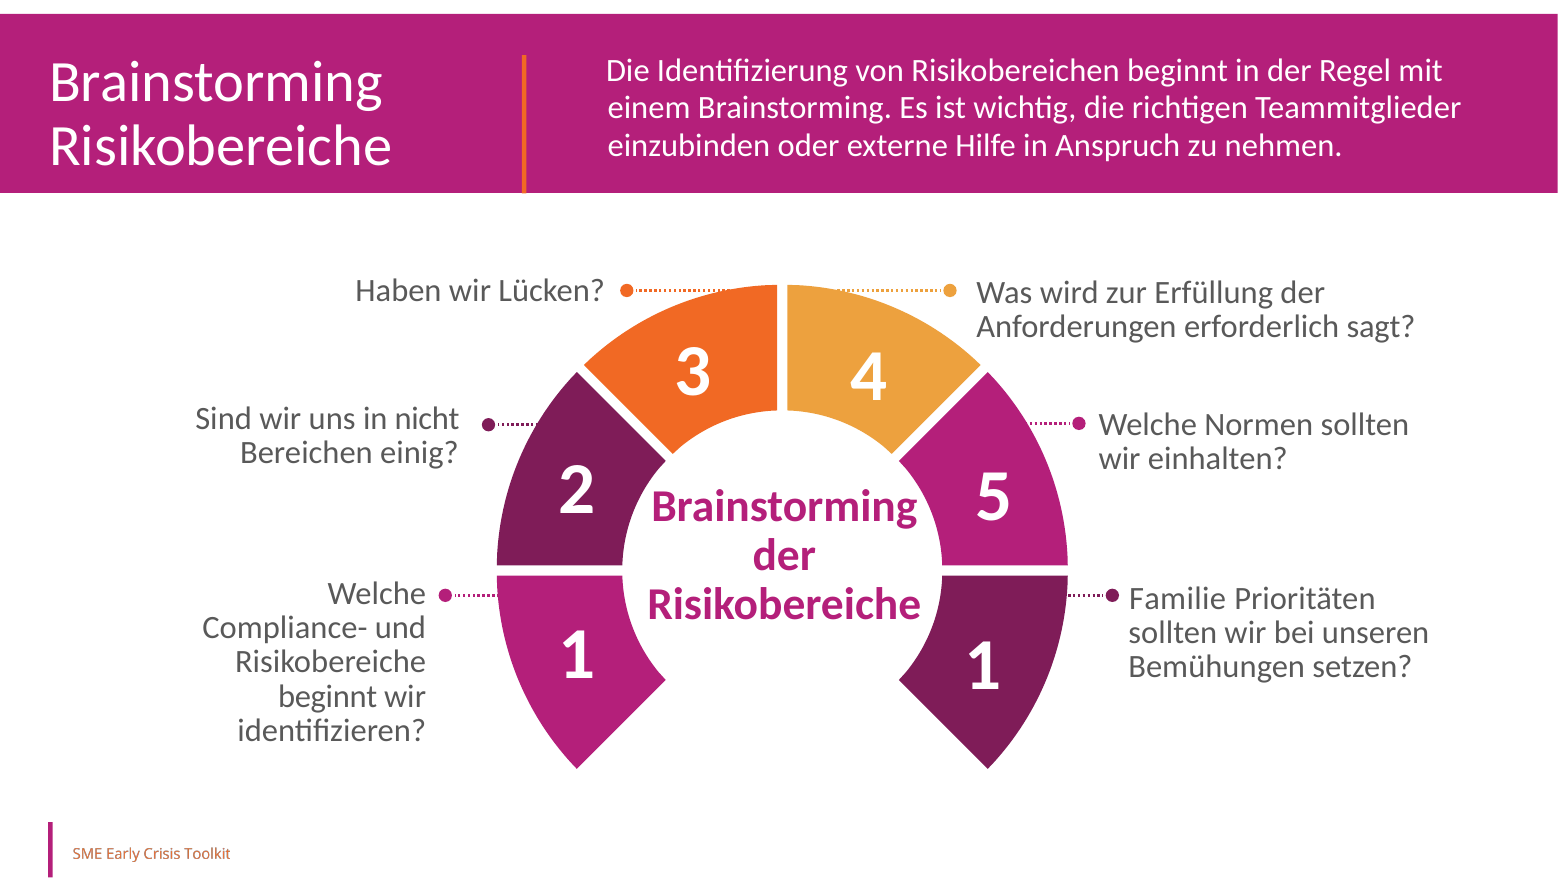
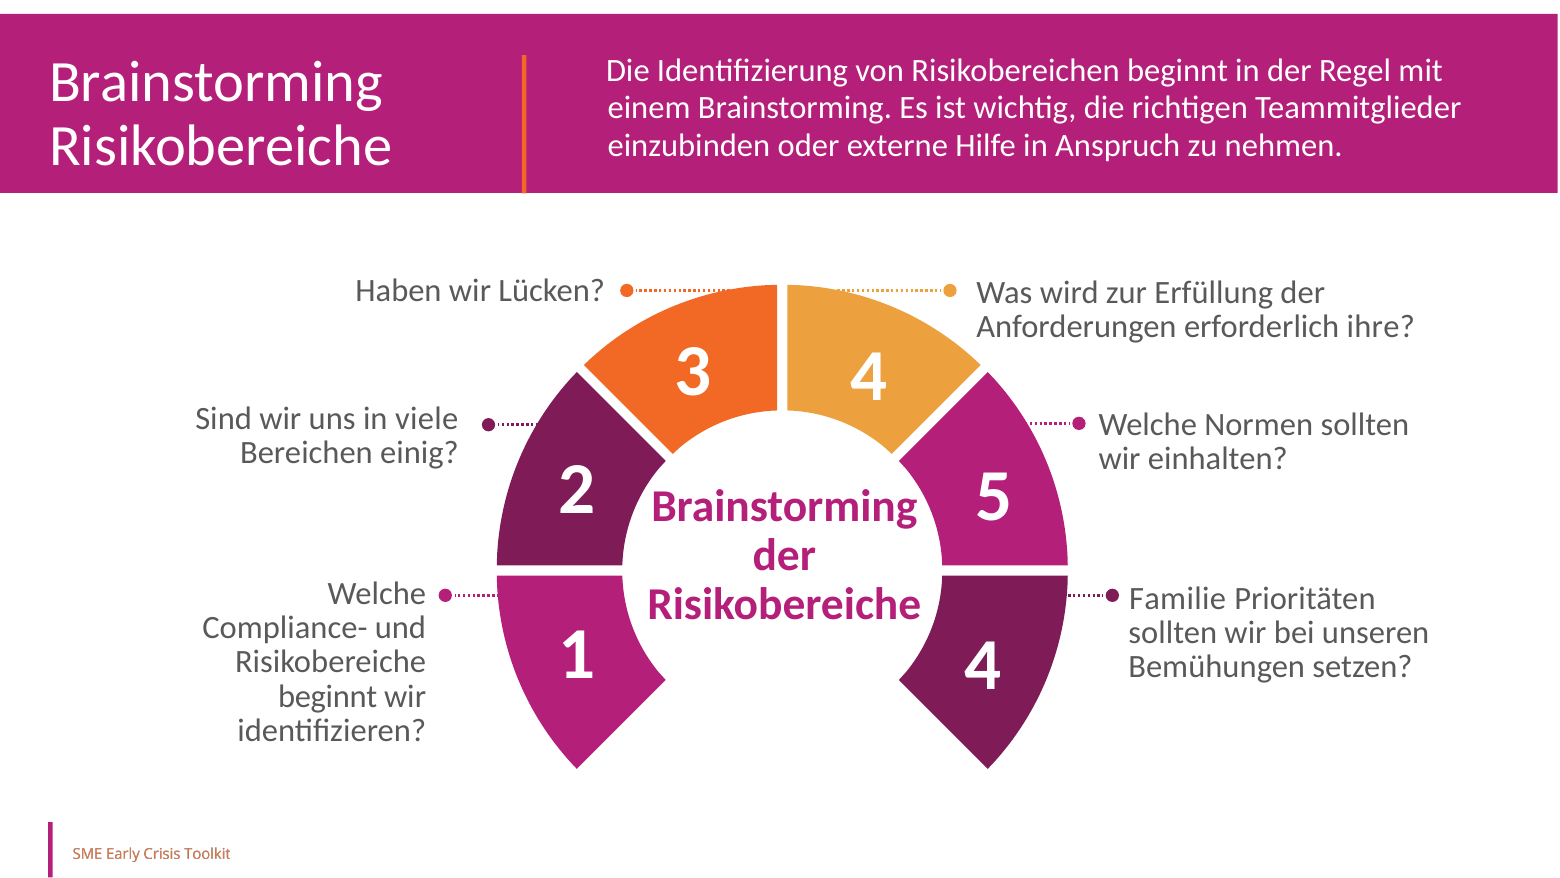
sagt: sagt -> ihre (1381, 326)
nicht: nicht -> viele (427, 419)
1 1: 1 -> 4 (983, 664)
